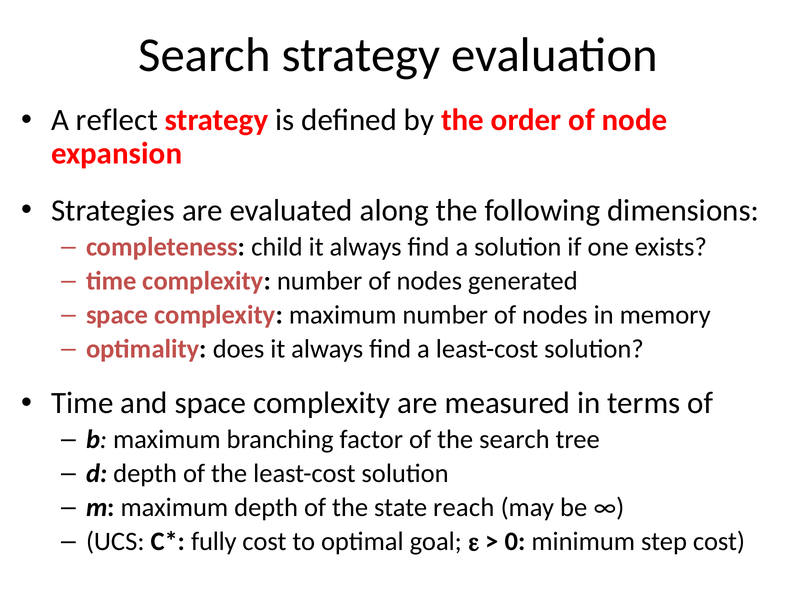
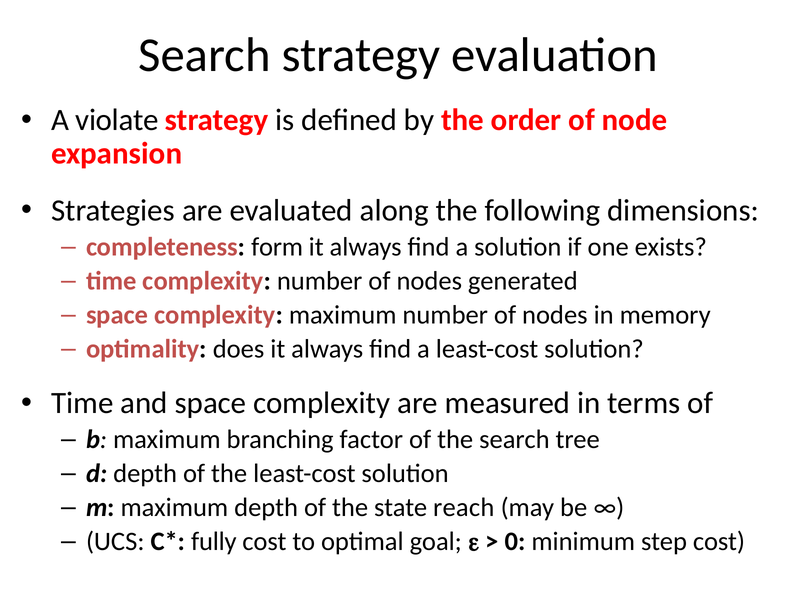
reflect: reflect -> violate (117, 120)
child: child -> form (277, 247)
